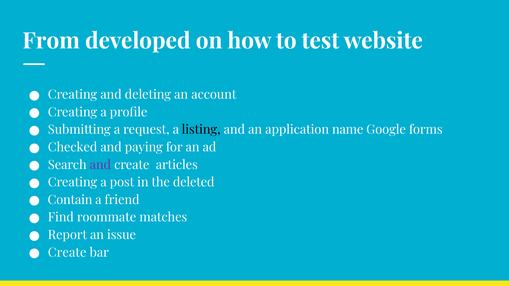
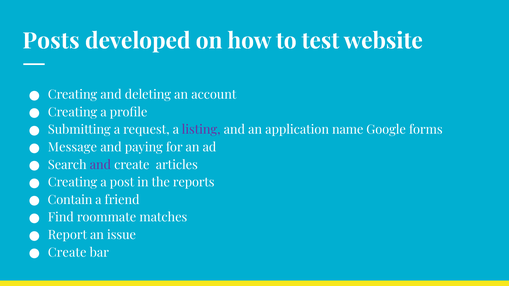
From: From -> Posts (51, 41)
listing colour: black -> purple (201, 130)
Checked: Checked -> Message (72, 147)
deleted: deleted -> reports (194, 183)
